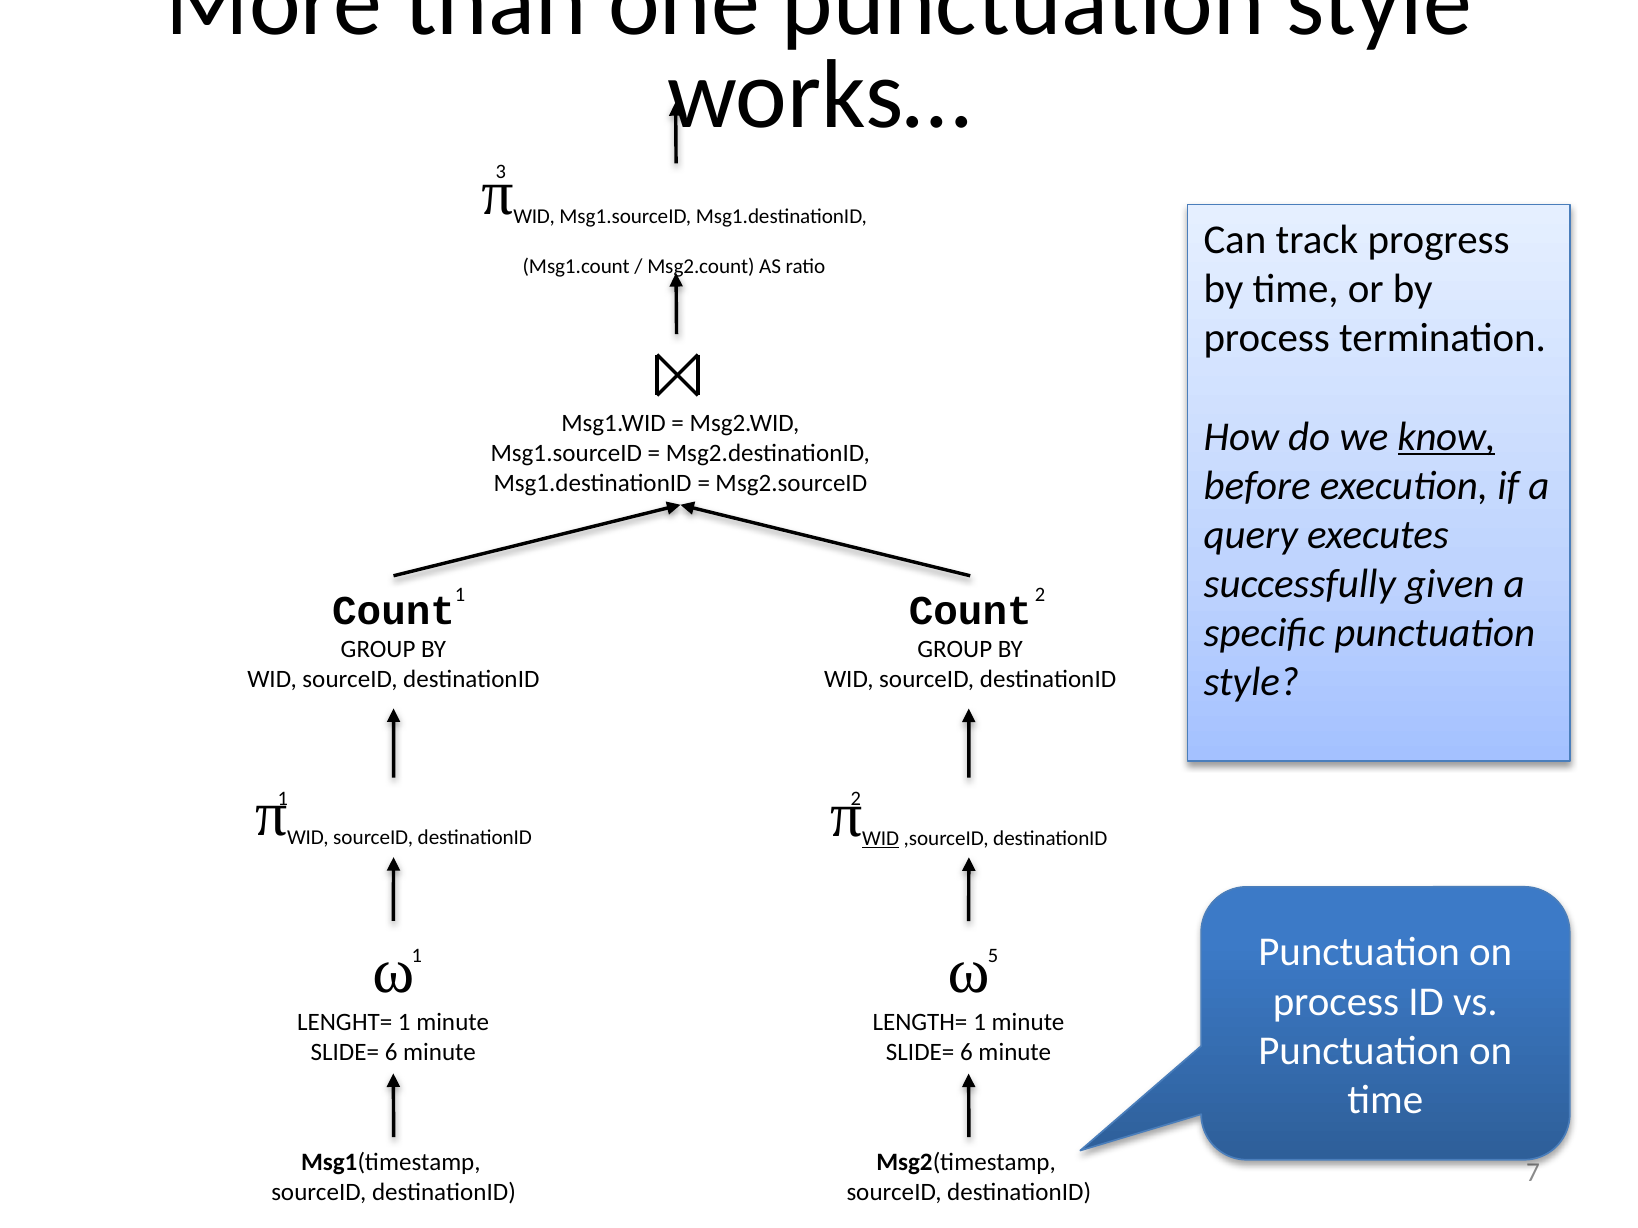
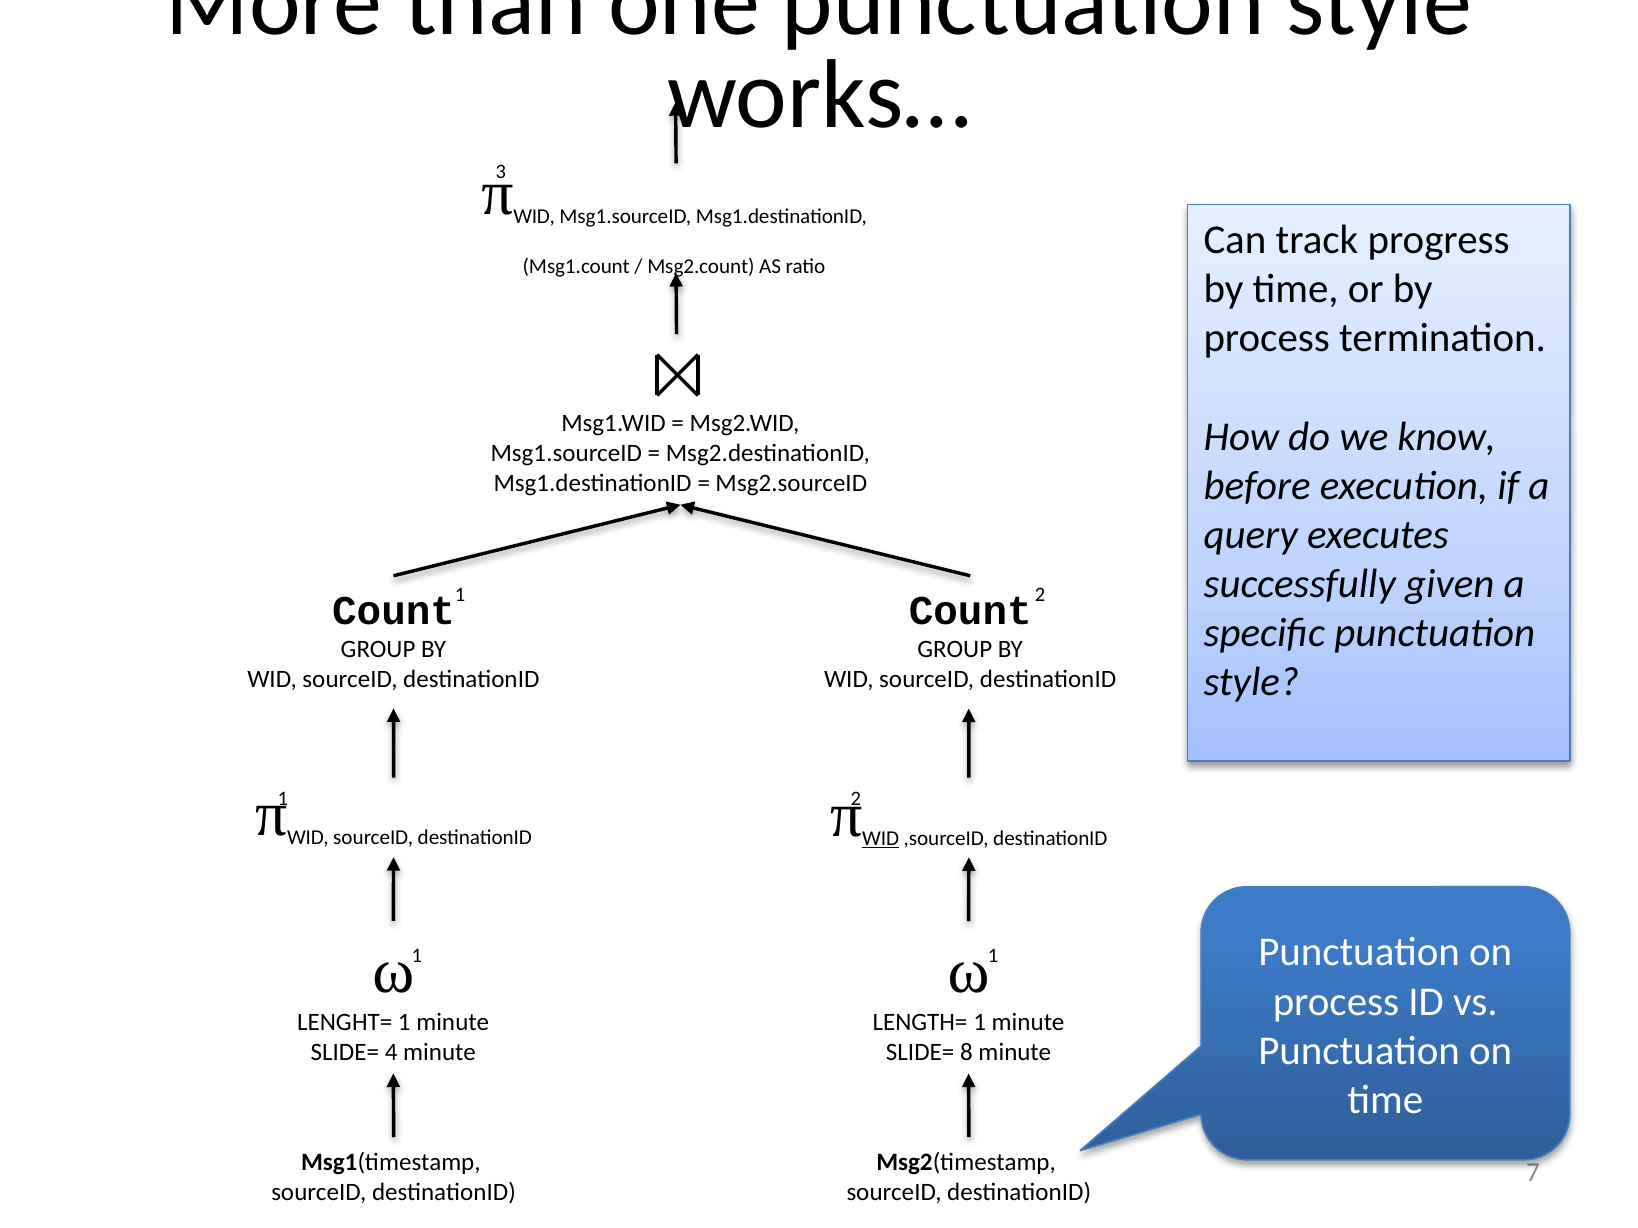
know underline: present -> none (1447, 437)
5: 5 -> 1 (993, 957)
6: 6 -> 4 (391, 1053)
6: 6 -> 8 (966, 1053)
